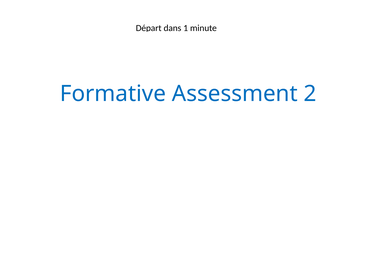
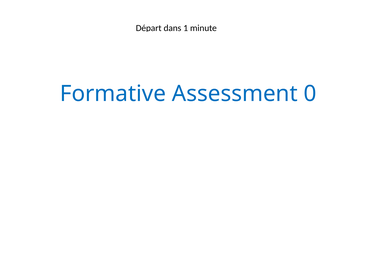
2: 2 -> 0 (310, 94)
